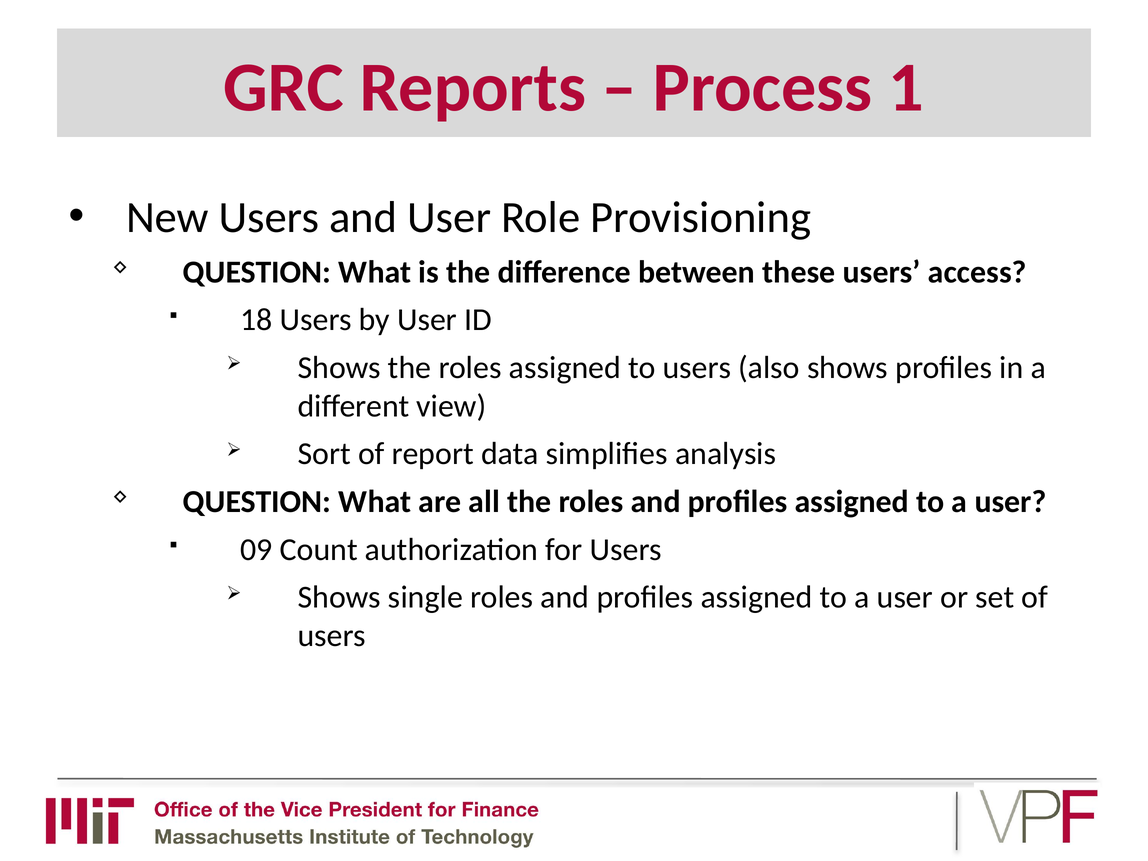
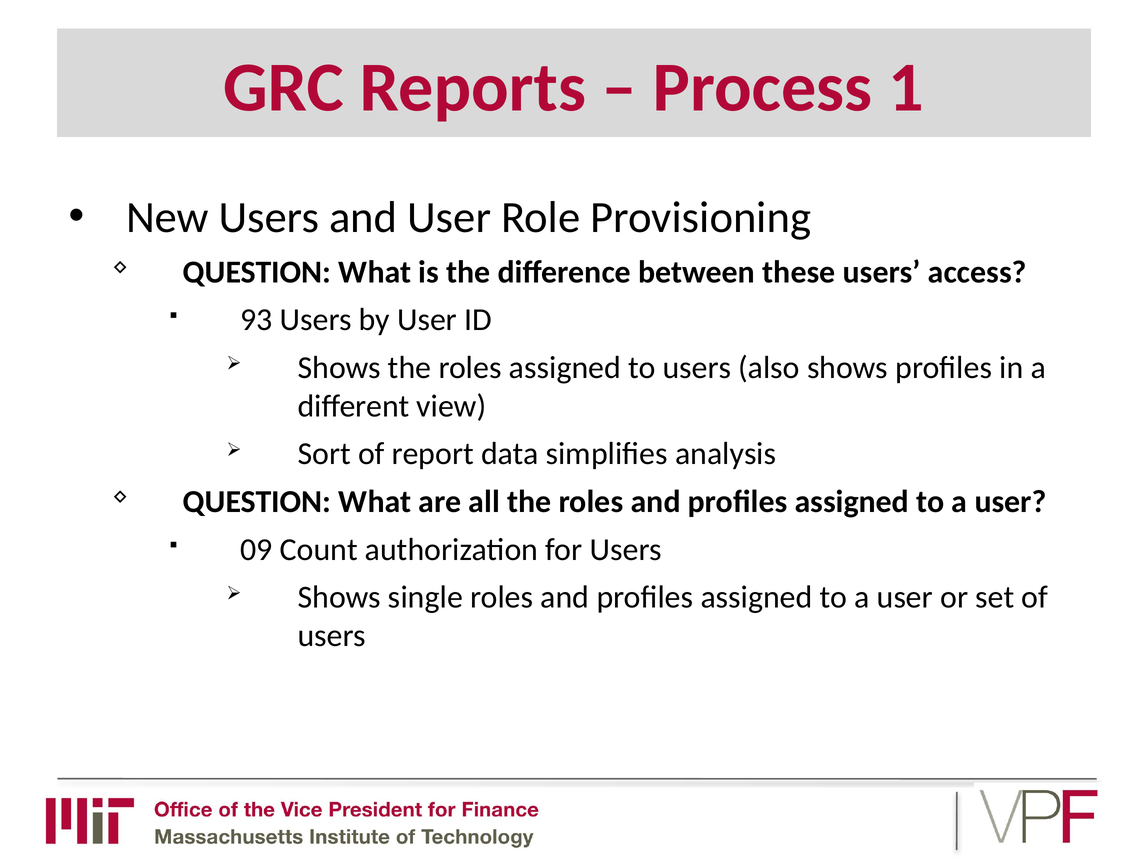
18: 18 -> 93 (256, 320)
